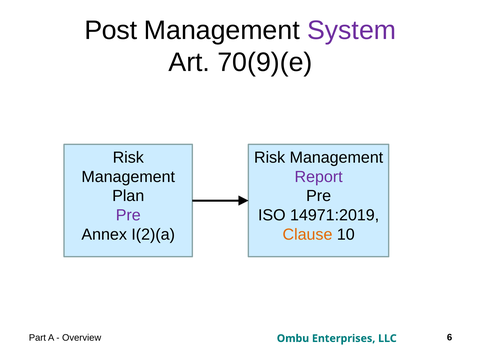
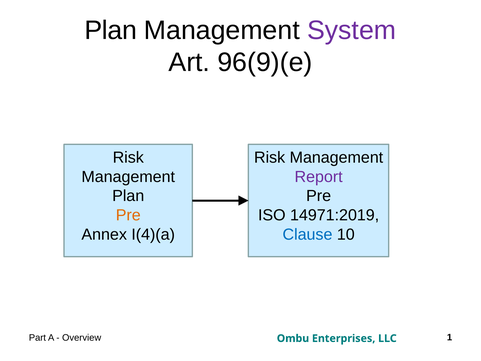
Post: Post -> Plan (111, 30)
70(9)(e: 70(9)(e -> 96(9)(e (265, 62)
Pre colour: purple -> orange (128, 215)
I(2)(a: I(2)(a -> I(4)(a (153, 234)
Clause colour: orange -> blue (307, 234)
6: 6 -> 1 (450, 337)
